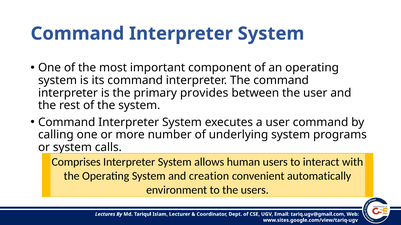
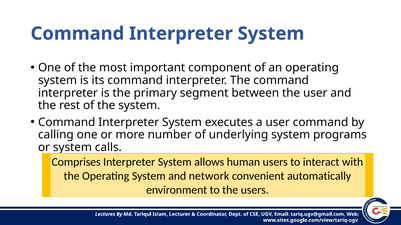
provides: provides -> segment (204, 93)
creation: creation -> network (209, 176)
